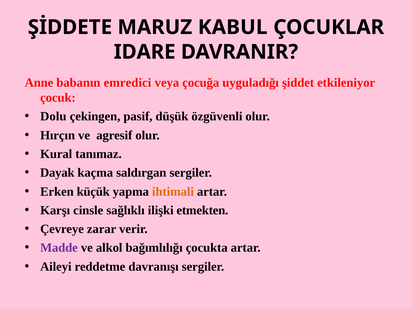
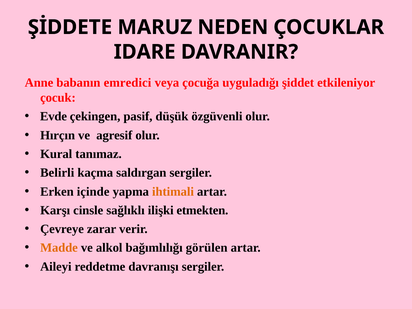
KABUL: KABUL -> NEDEN (233, 27)
Dolu: Dolu -> Evde (53, 116)
Dayak: Dayak -> Belirli (57, 173)
küçük: küçük -> içinde (93, 192)
Madde colour: purple -> orange (59, 248)
çocukta: çocukta -> görülen (207, 248)
